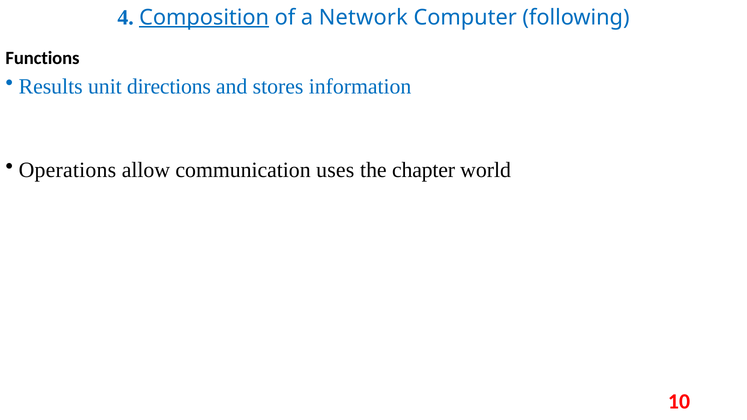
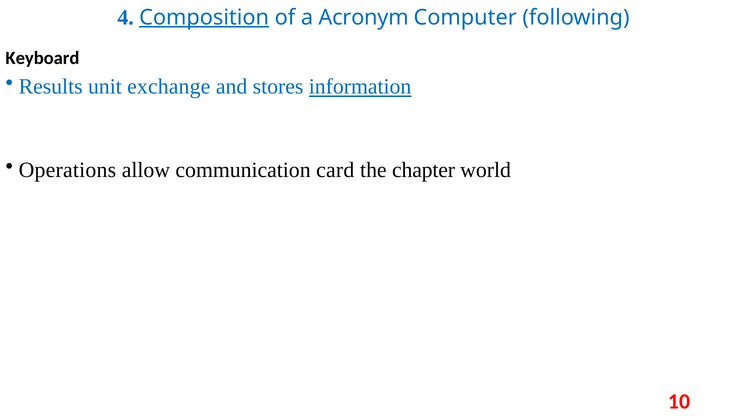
Network: Network -> Acronym (364, 17)
Functions: Functions -> Keyboard (42, 58)
directions: directions -> exchange (169, 87)
information underline: none -> present (360, 87)
uses: uses -> card (335, 170)
